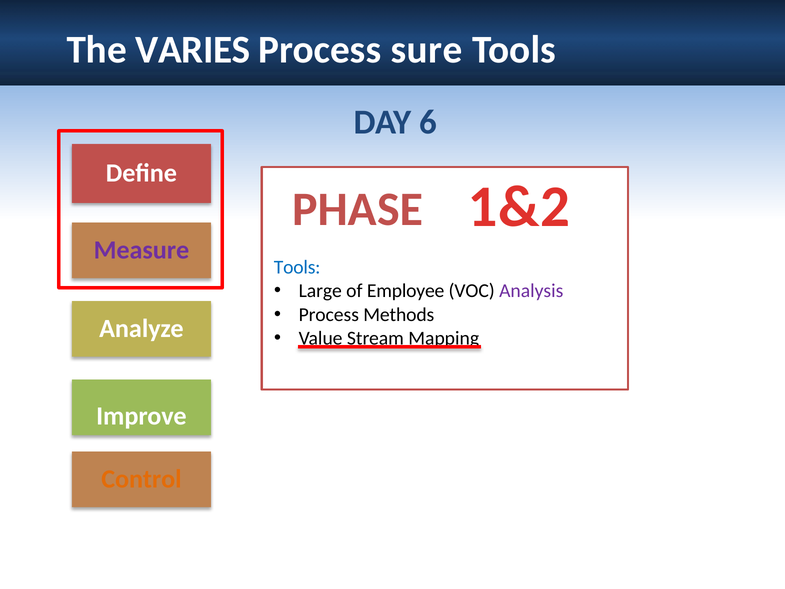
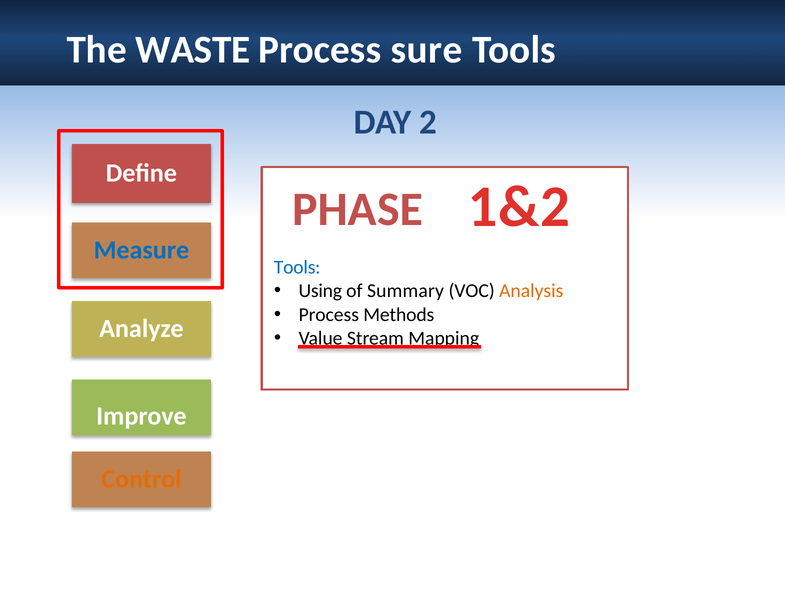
VARIES: VARIES -> WASTE (193, 50)
6: 6 -> 2 (428, 122)
Measure colour: purple -> blue (141, 250)
Large: Large -> Using (320, 291)
Employee: Employee -> Summary (405, 291)
Analysis colour: purple -> orange (531, 291)
